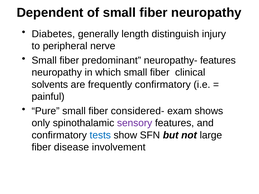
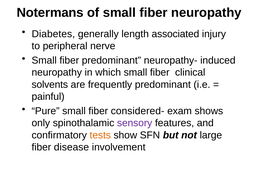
Dependent: Dependent -> Notermans (50, 13)
distinguish: distinguish -> associated (175, 34)
neuropathy- features: features -> induced (218, 60)
frequently confirmatory: confirmatory -> predominant (163, 85)
tests colour: blue -> orange (100, 135)
